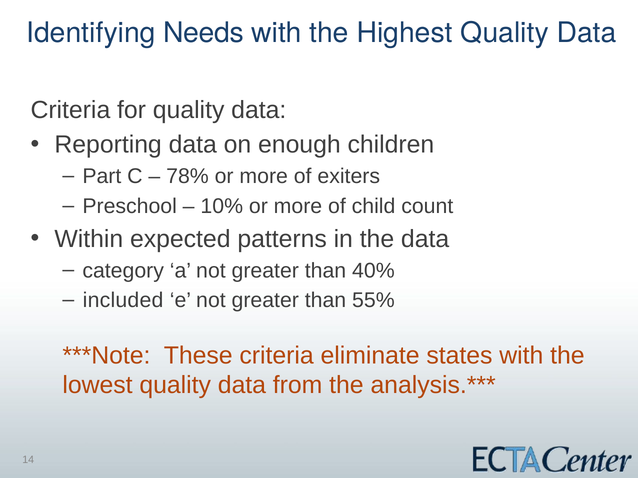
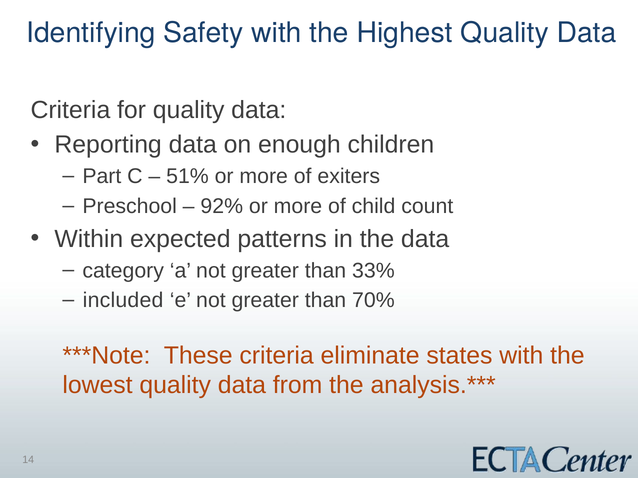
Needs: Needs -> Safety (203, 33)
78%: 78% -> 51% (187, 177)
10%: 10% -> 92% (222, 206)
40%: 40% -> 33% (373, 271)
55%: 55% -> 70% (373, 301)
